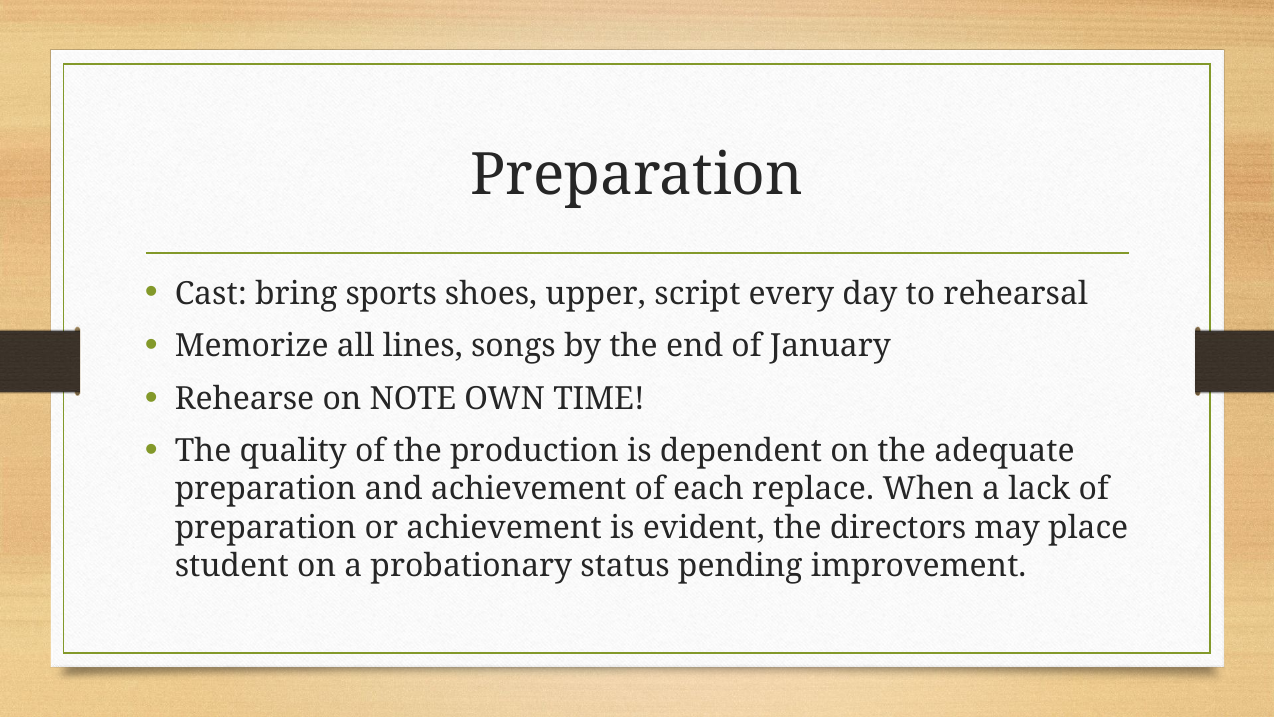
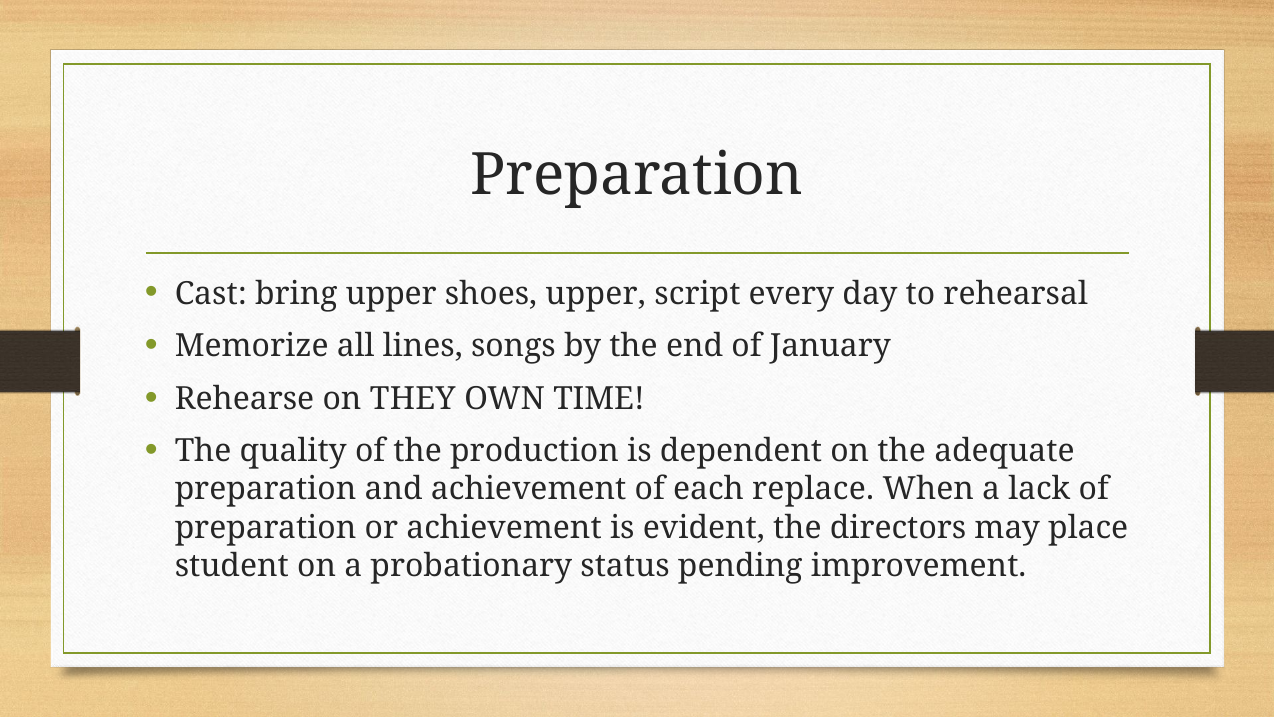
bring sports: sports -> upper (391, 293)
NOTE: NOTE -> THEY (413, 398)
